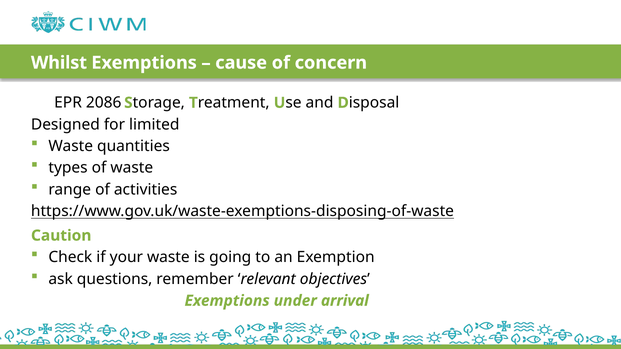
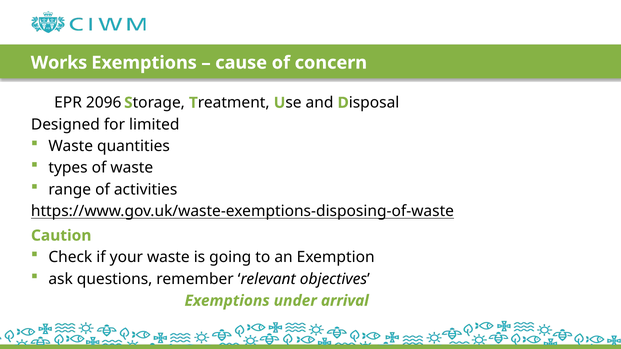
Whilst: Whilst -> Works (59, 63)
2086: 2086 -> 2096 (104, 103)
